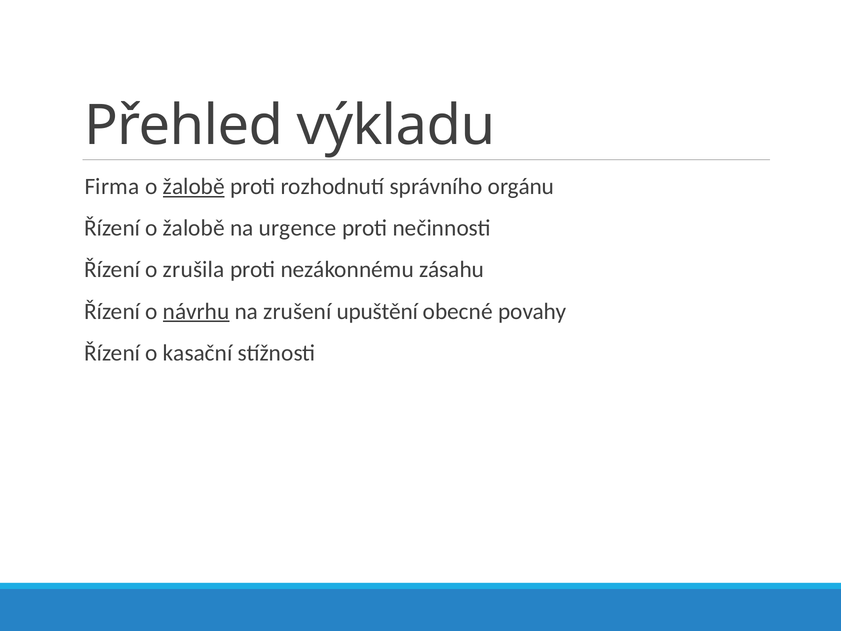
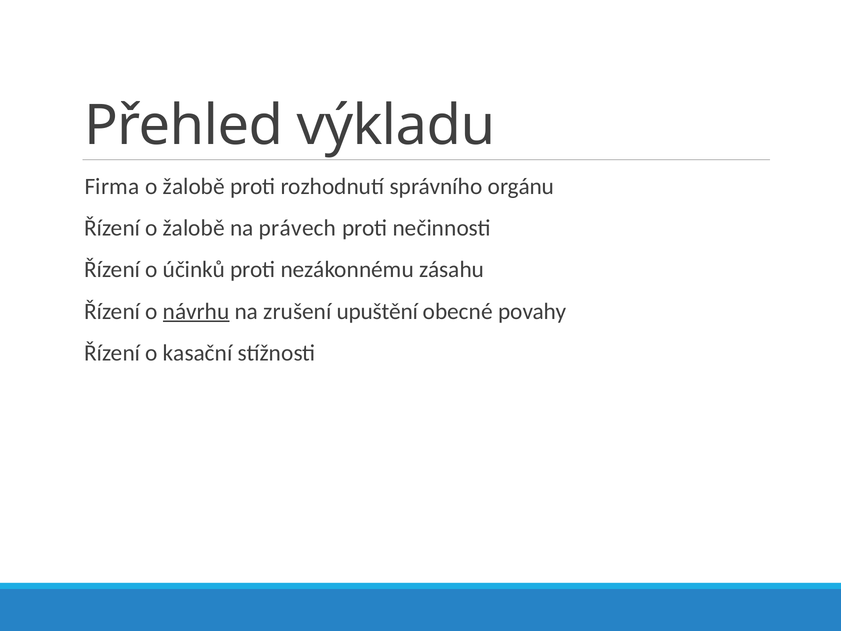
žalobě underline: present -> none (194, 186)
urgence: urgence -> právech (298, 228)
zrušila: zrušila -> účinků (194, 270)
